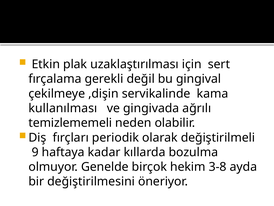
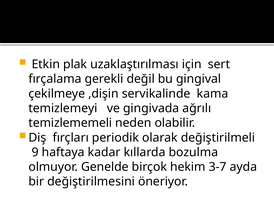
kullanılması: kullanılması -> temizlemeyi (63, 108)
3-8: 3-8 -> 3-7 (218, 166)
